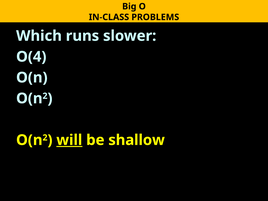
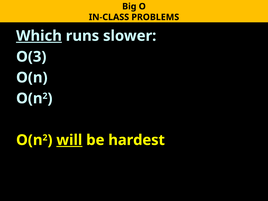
Which underline: none -> present (39, 36)
O(4: O(4 -> O(3 (31, 57)
shallow: shallow -> hardest (137, 140)
